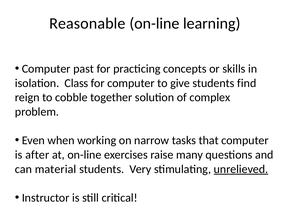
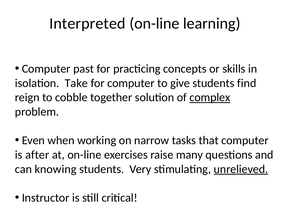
Reasonable: Reasonable -> Interpreted (87, 24)
Class: Class -> Take (76, 83)
complex underline: none -> present (210, 98)
material: material -> knowing (56, 169)
